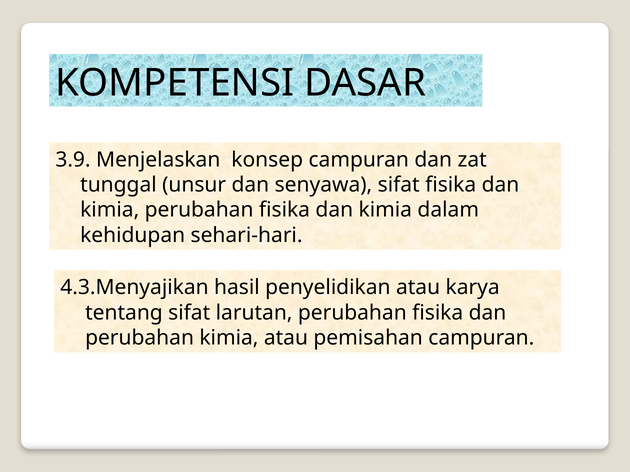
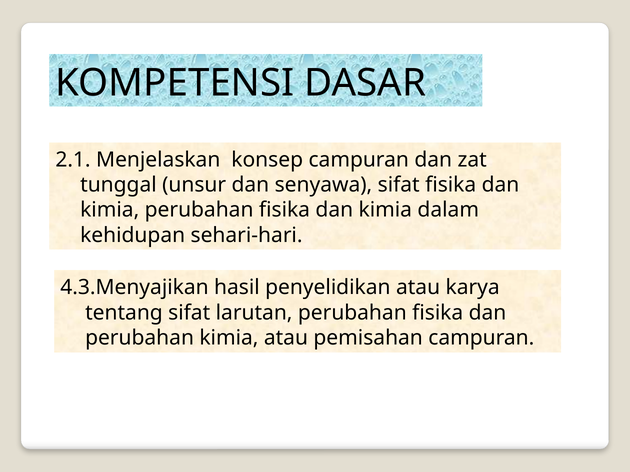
3.9: 3.9 -> 2.1 (73, 160)
